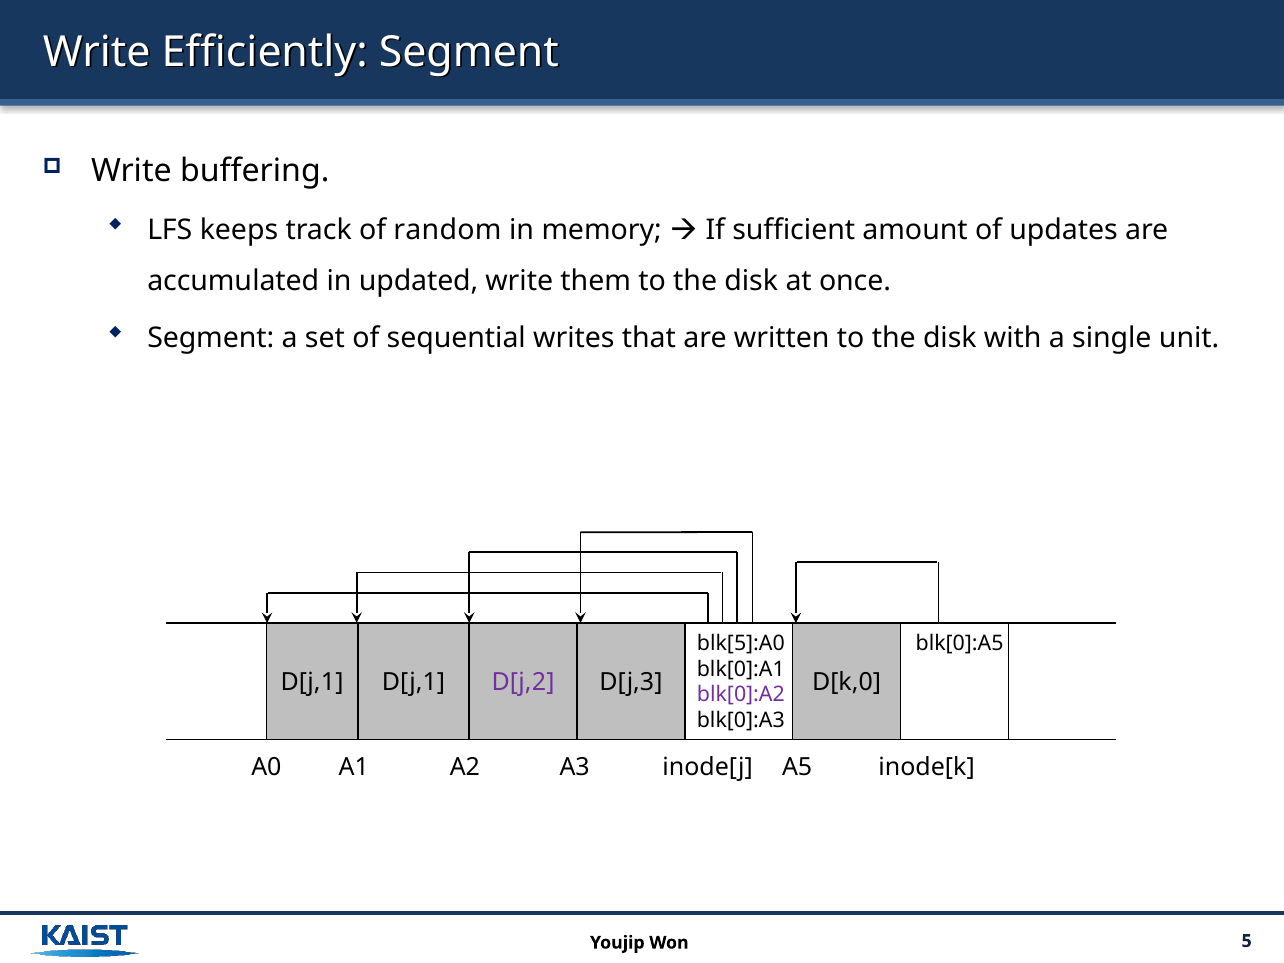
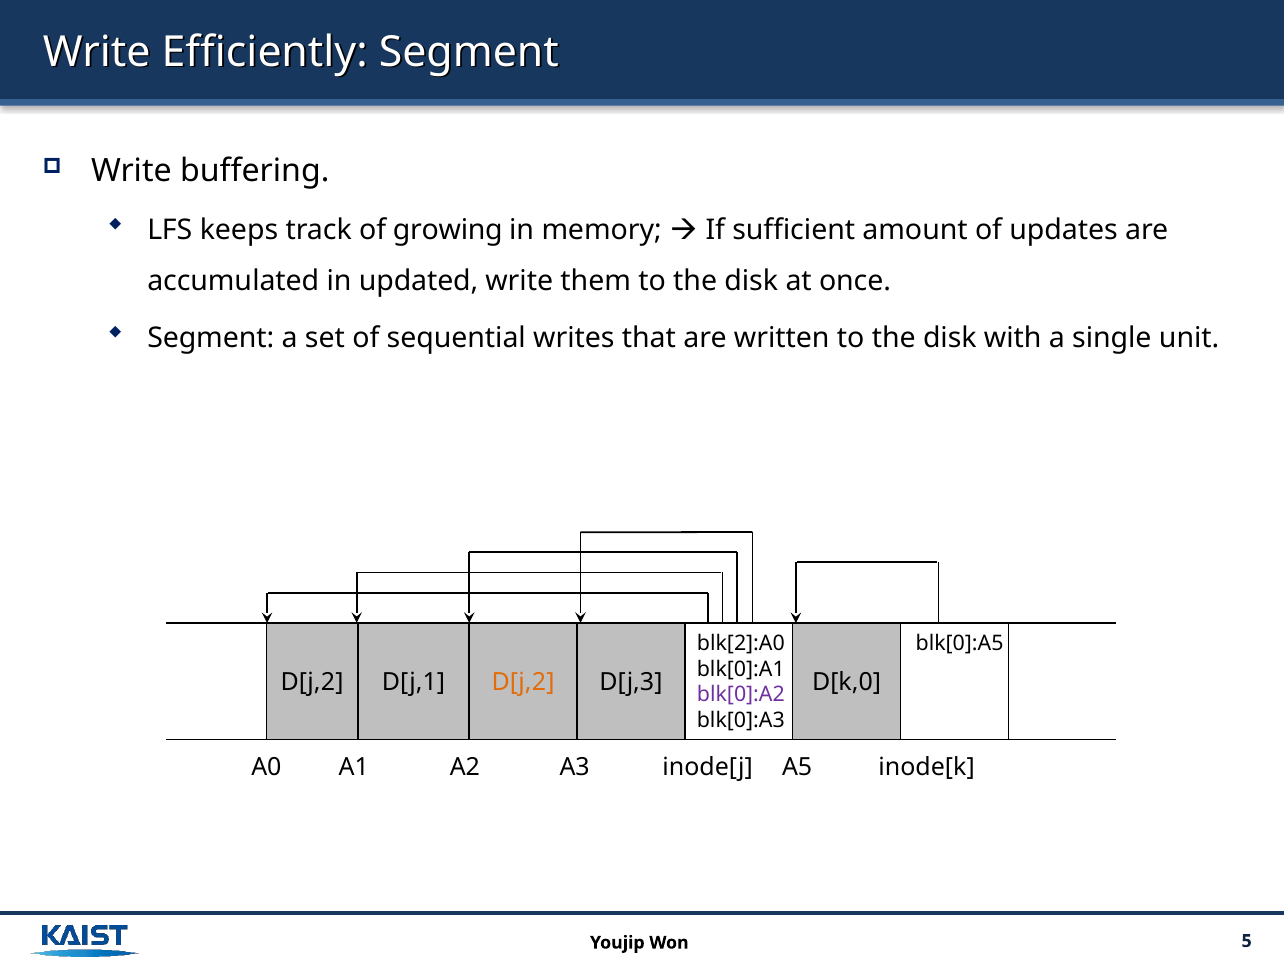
random: random -> growing (448, 230)
blk[5]:A0: blk[5]:A0 -> blk[2]:A0 (741, 643)
D[j,1: D[j,1 -> D[j,2 (312, 683)
D[j,2 colour: purple -> orange (523, 683)
